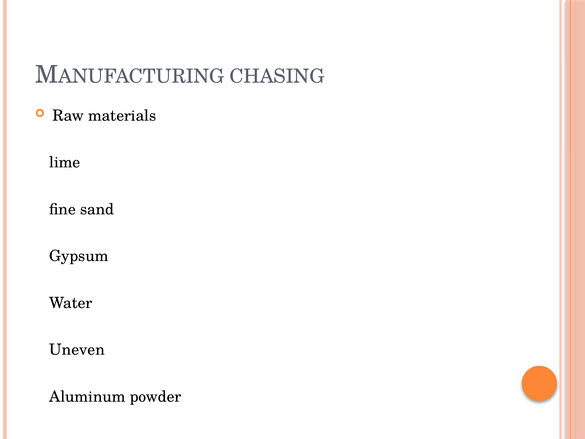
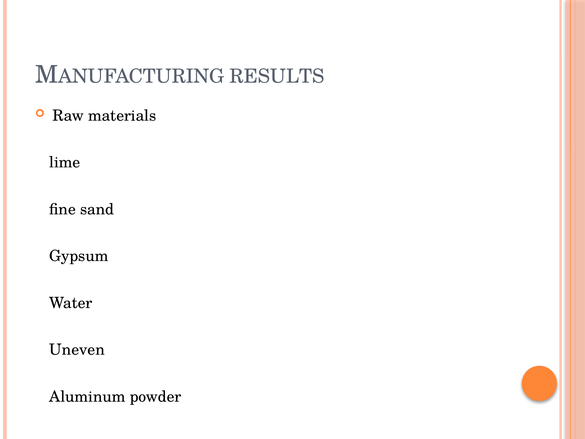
CHASING: CHASING -> RESULTS (277, 76)
